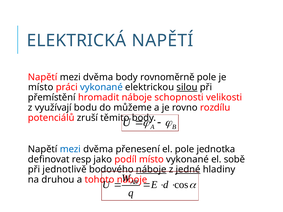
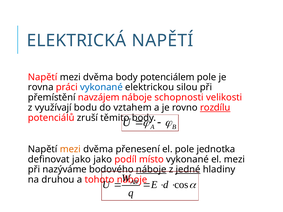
rovnoměrně: rovnoměrně -> potenciálem (167, 77)
místo: místo -> rovna (41, 87)
silou underline: present -> none (187, 87)
hromadit: hromadit -> navzájem (99, 98)
můžeme: můžeme -> vztahem (133, 108)
rozdílu underline: none -> present (215, 108)
mezi colour: blue -> orange (70, 149)
definovat resp: resp -> jako (82, 159)
el sobě: sobě -> mezi (234, 159)
jednotlivě: jednotlivě -> nazýváme (65, 170)
